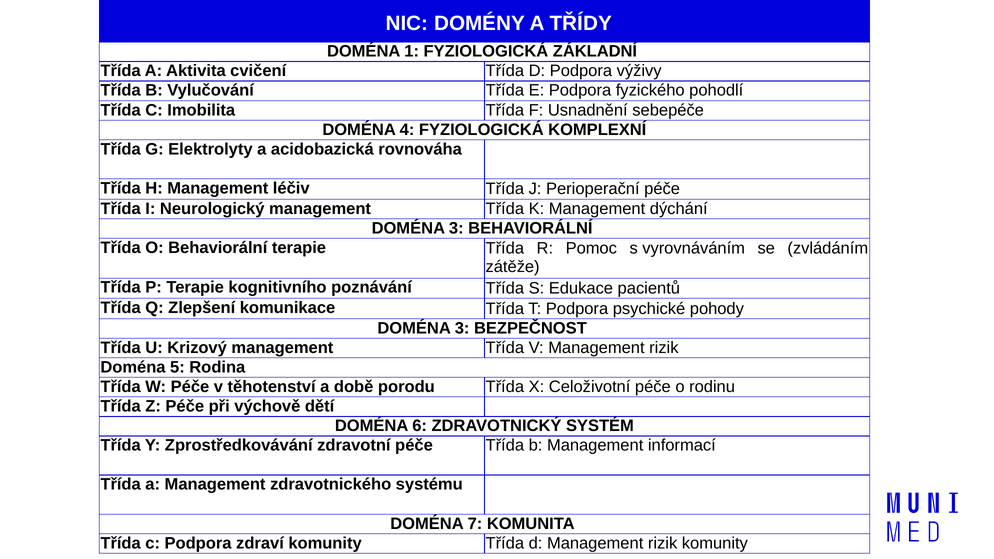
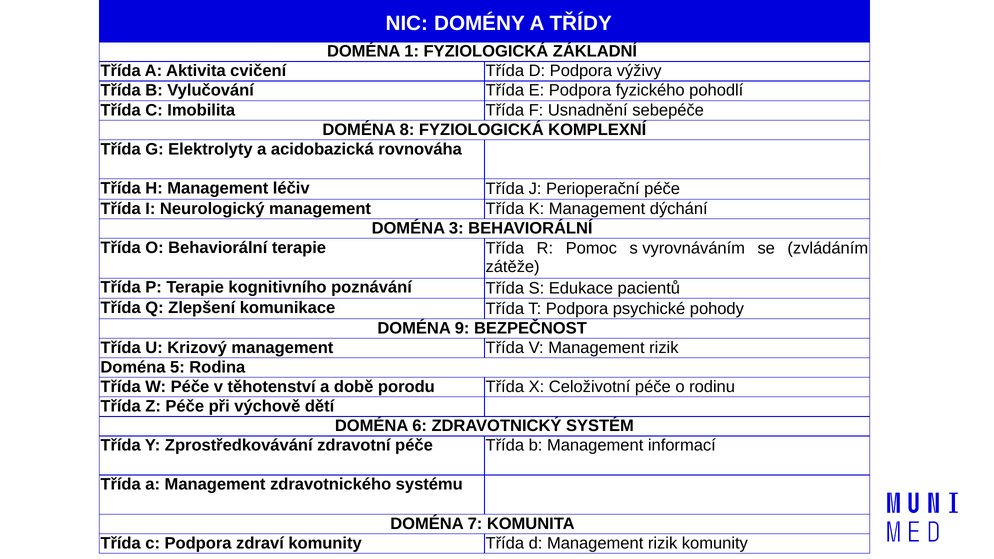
4: 4 -> 8 (407, 130)
3: 3 -> 9 (462, 328)
